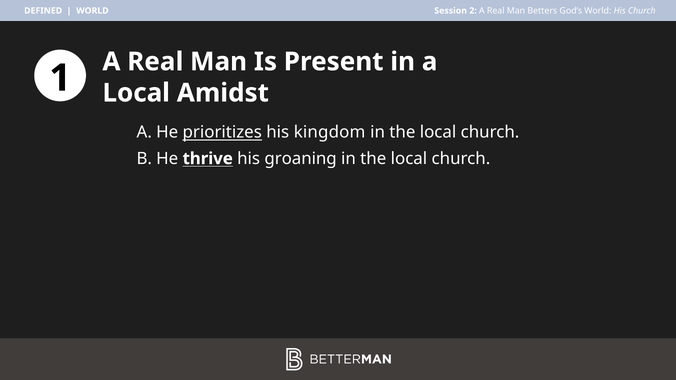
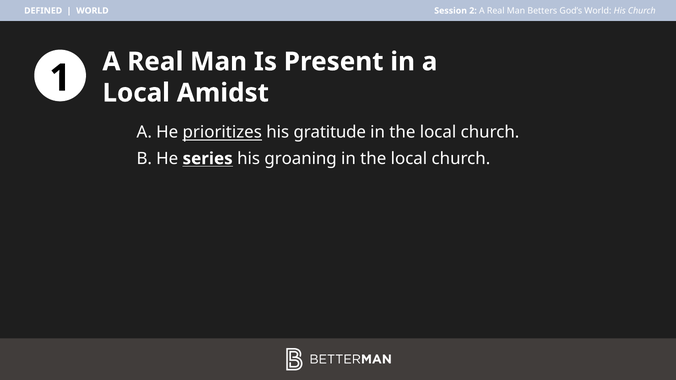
kingdom: kingdom -> gratitude (330, 132)
thrive: thrive -> series (208, 159)
